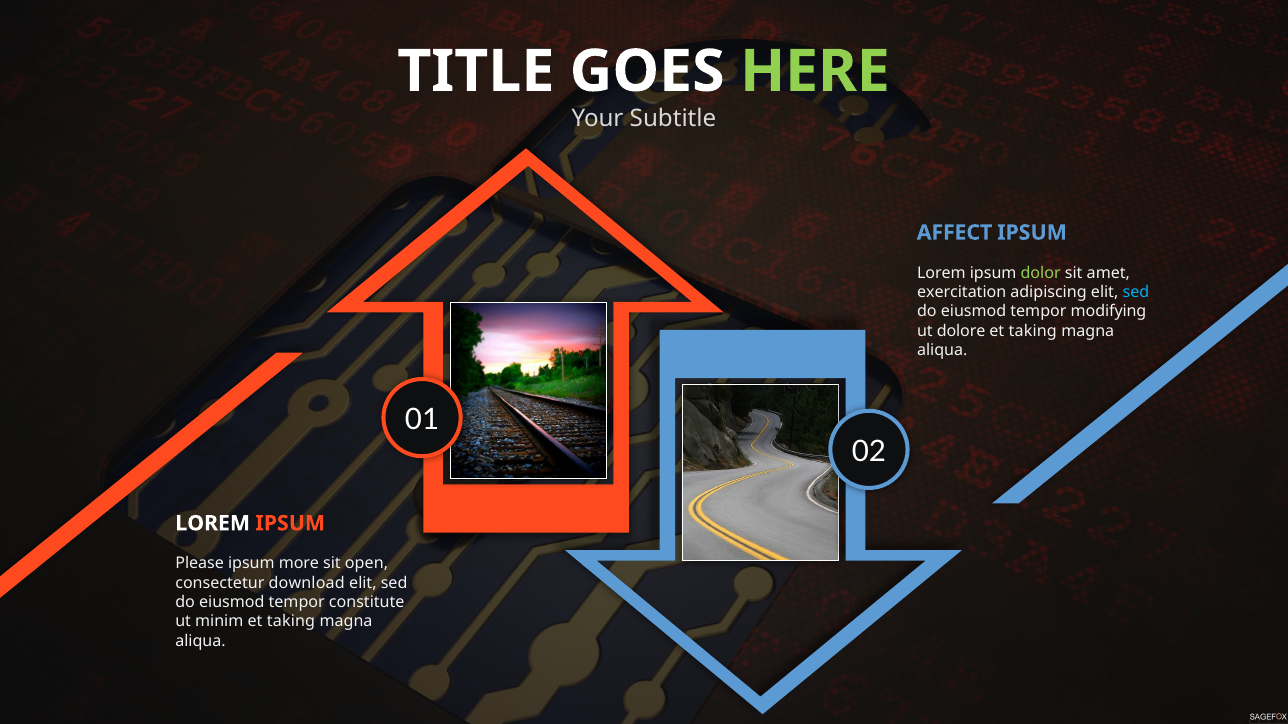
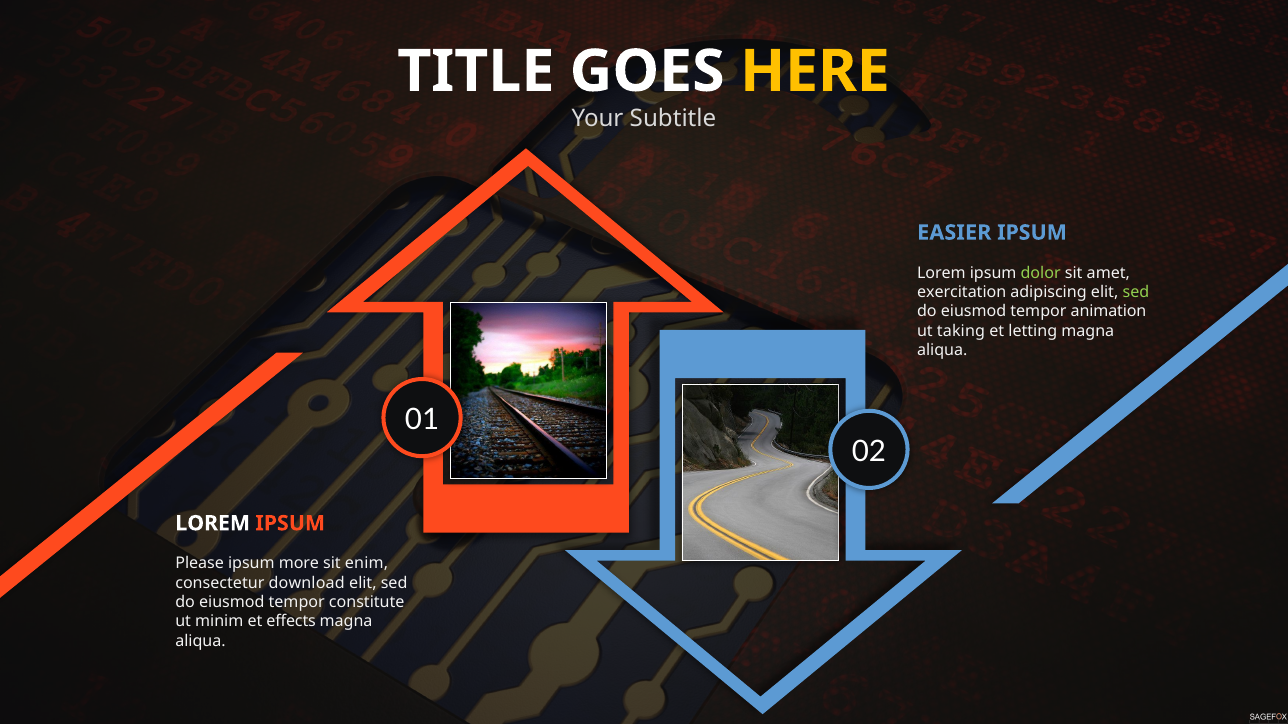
HERE colour: light green -> yellow (815, 72)
AFFECT: AFFECT -> EASIER (954, 233)
sed colour: light blue -> light green (1136, 292)
modifying: modifying -> animation (1109, 312)
dolore: dolore -> taking (961, 331)
taking: taking -> letting (1033, 331)
open: open -> enim (367, 564)
taking: taking -> effects (291, 622)
